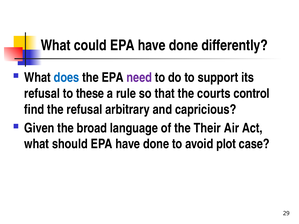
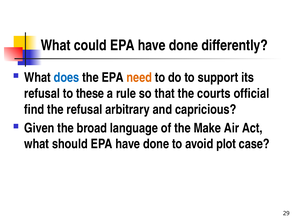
need colour: purple -> orange (139, 78)
control: control -> official (251, 94)
Their: Their -> Make (207, 128)
